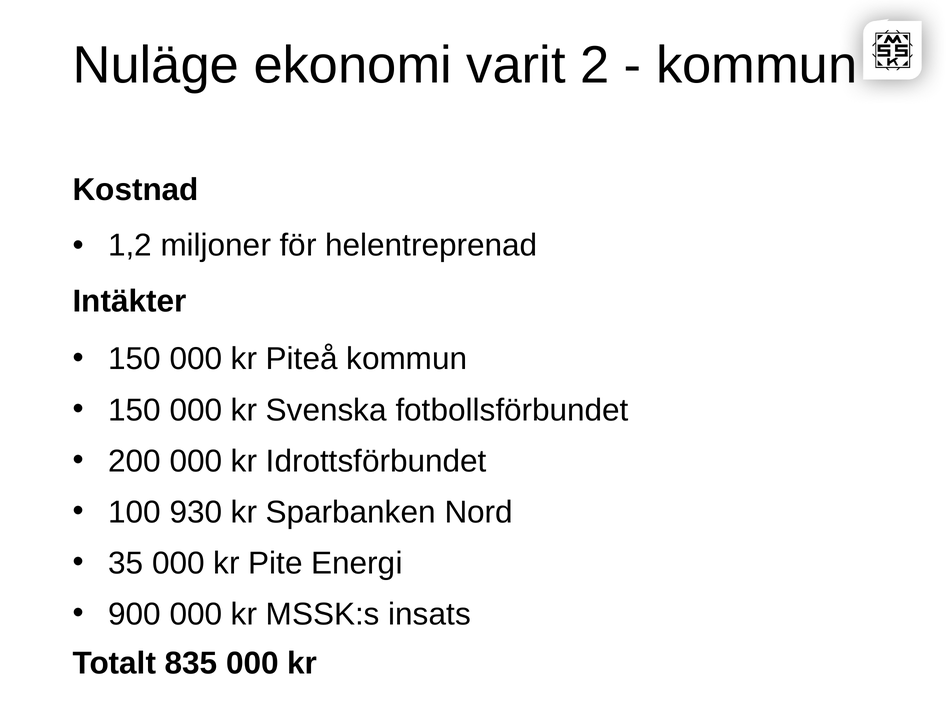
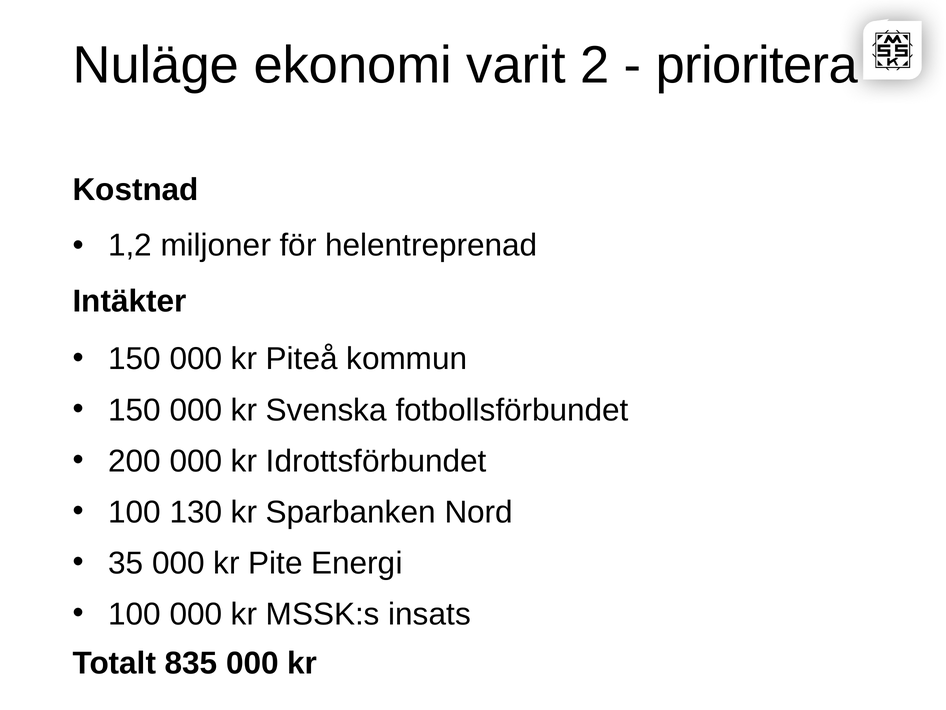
kommun: kommun -> prioritera (757, 65)
930: 930 -> 130 (196, 512)
900: 900 -> 100 (134, 614)
